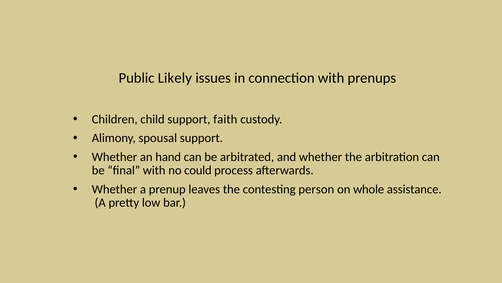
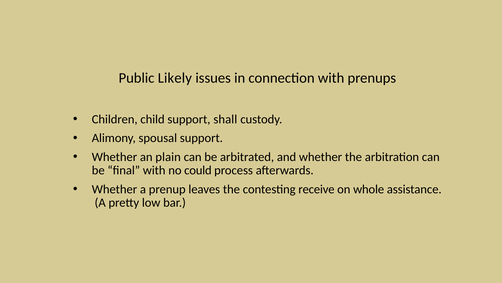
faith: faith -> shall (225, 119)
hand: hand -> plain (168, 157)
person: person -> receive (316, 189)
